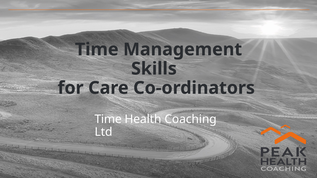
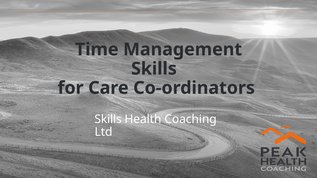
Time: Time -> Skills (108, 119)
